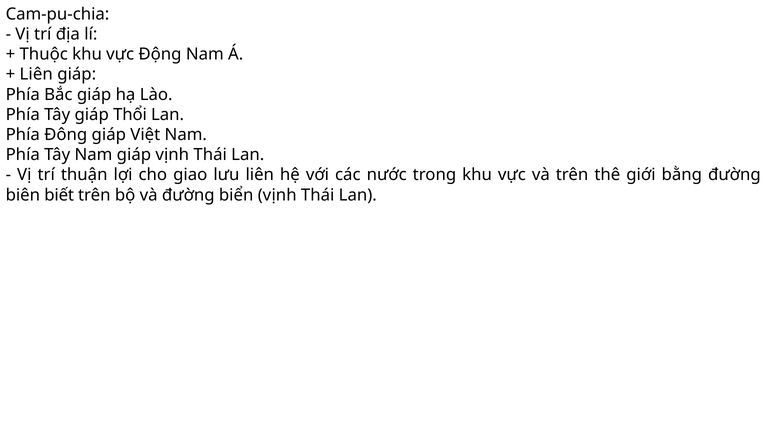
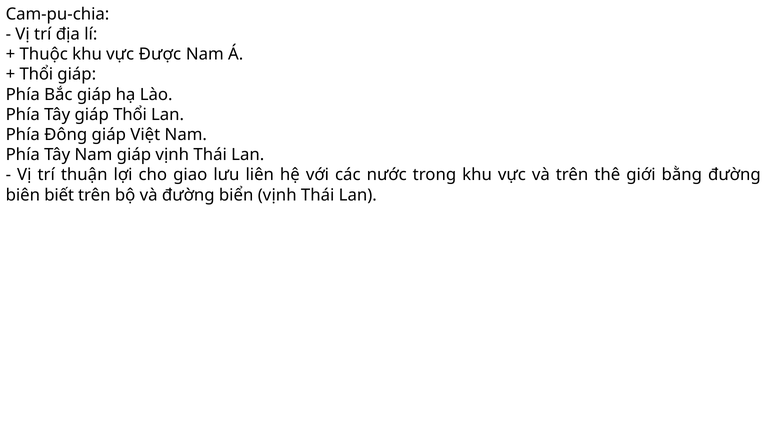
Động: Động -> Được (160, 54)
Liên: Liên -> Thổi (36, 74)
